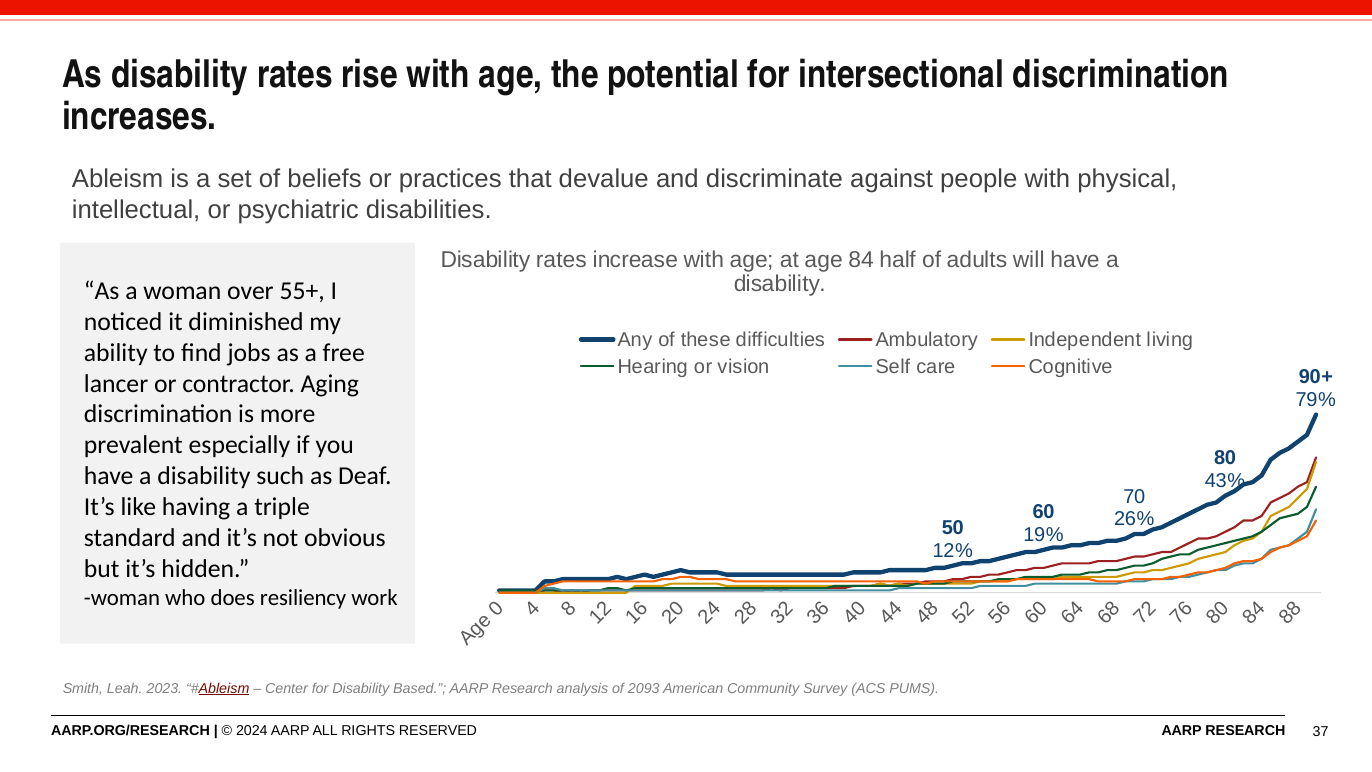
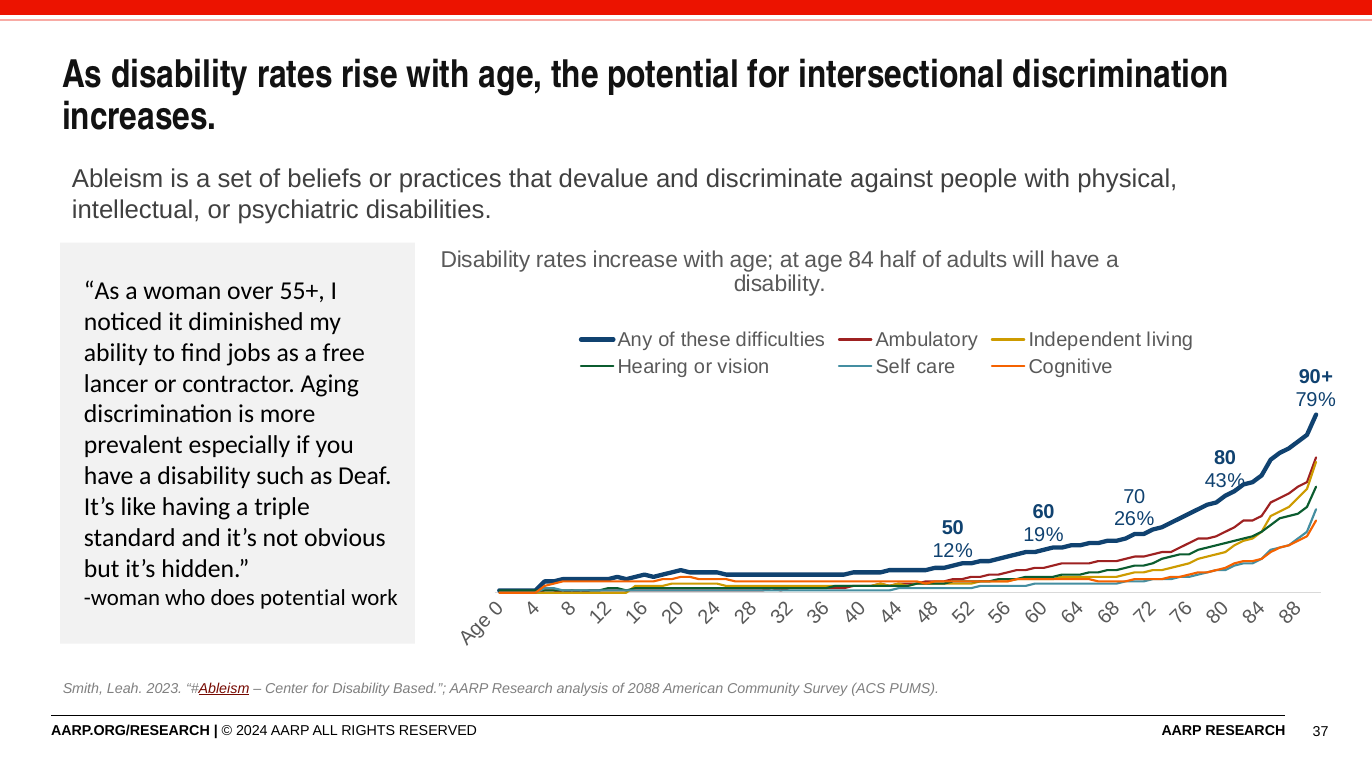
does resiliency: resiliency -> potential (303, 598)
2093: 2093 -> 2088 (644, 688)
